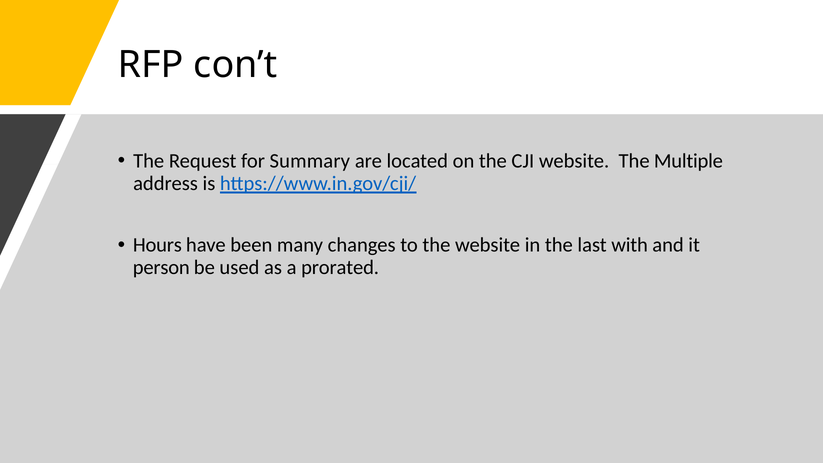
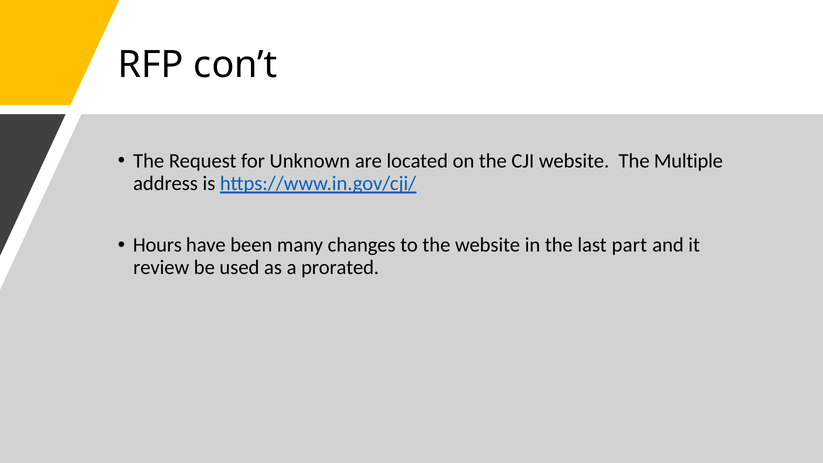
Summary: Summary -> Unknown (310, 161)
with: with -> part (629, 245)
person: person -> review (161, 267)
